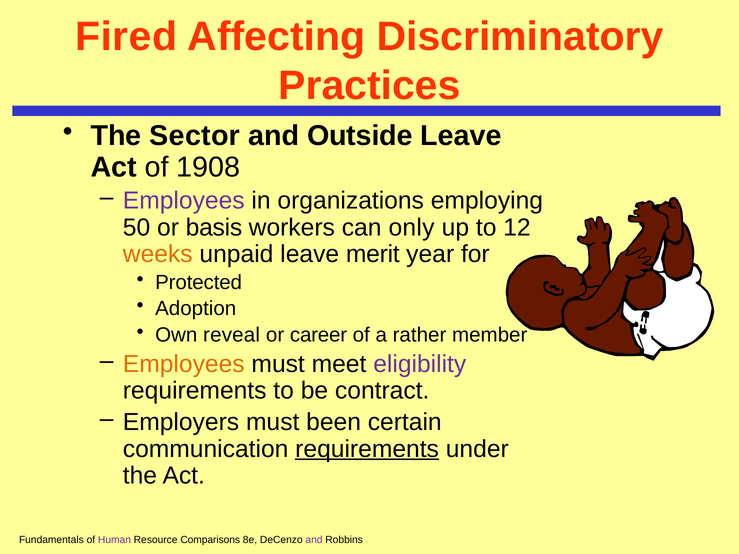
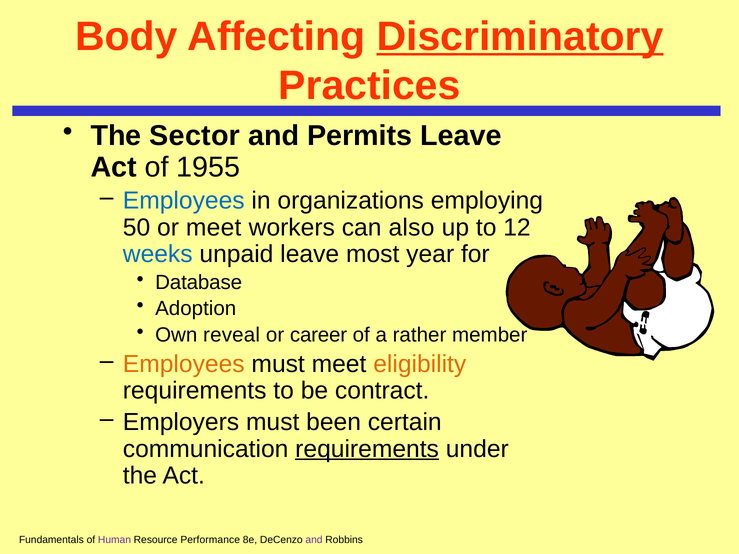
Fired: Fired -> Body (126, 37)
Discriminatory underline: none -> present (520, 37)
Outside: Outside -> Permits (360, 136)
1908: 1908 -> 1955 (208, 167)
Employees colour: purple -> blue (184, 201)
or basis: basis -> meet (214, 227)
only: only -> also (412, 227)
weeks colour: orange -> blue (158, 254)
merit: merit -> most (373, 254)
Protected: Protected -> Database (199, 283)
eligibility colour: purple -> orange (420, 364)
Comparisons: Comparisons -> Performance (210, 540)
